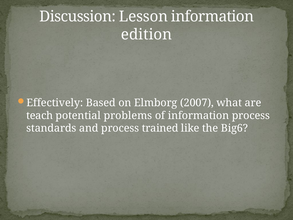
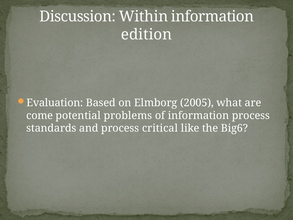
Lesson: Lesson -> Within (144, 16)
Effectively: Effectively -> Evaluation (55, 103)
2007: 2007 -> 2005 (197, 103)
teach: teach -> come (40, 115)
trained: trained -> critical (160, 128)
